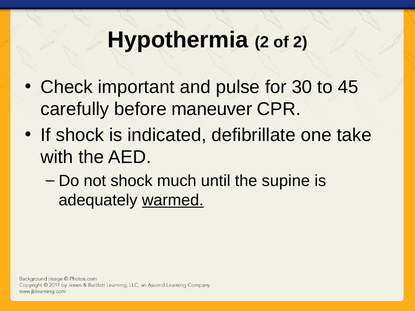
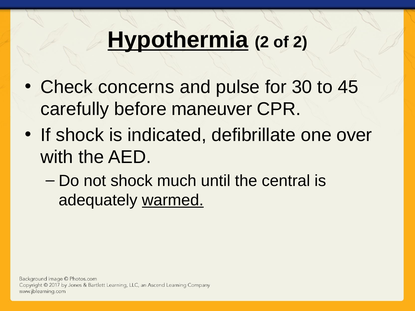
Hypothermia underline: none -> present (178, 40)
important: important -> concerns (136, 87)
take: take -> over (354, 135)
supine: supine -> central (286, 181)
